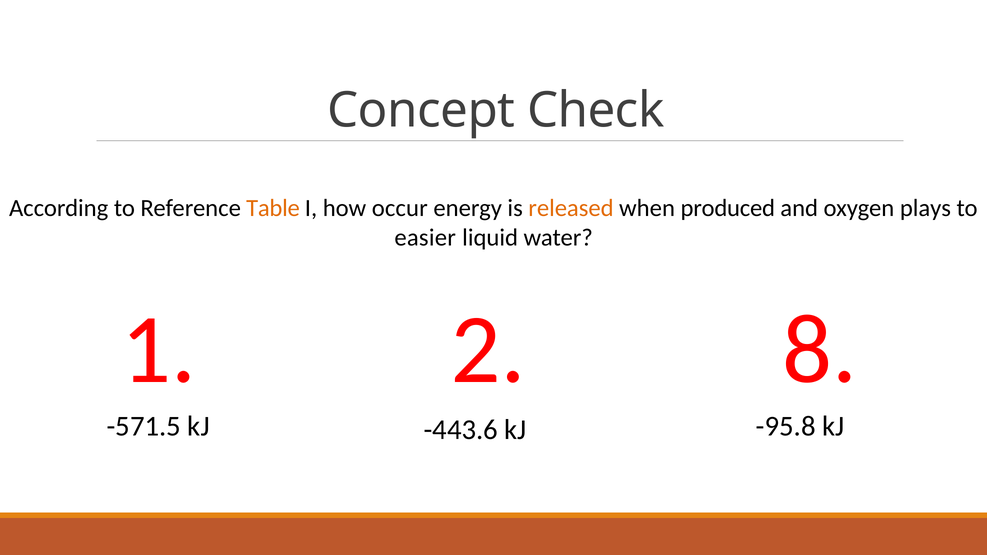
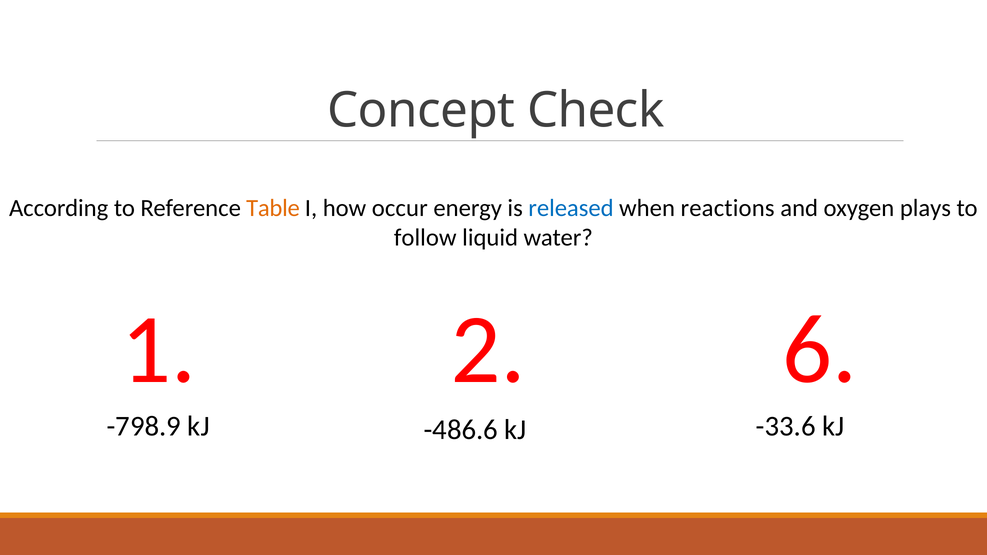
released colour: orange -> blue (571, 208)
produced: produced -> reactions (728, 208)
easier: easier -> follow (425, 238)
8: 8 -> 6 (820, 350)
-571.5: -571.5 -> -798.9 (144, 426)
-95.8: -95.8 -> -33.6 (786, 426)
-443.6: -443.6 -> -486.6 (461, 430)
